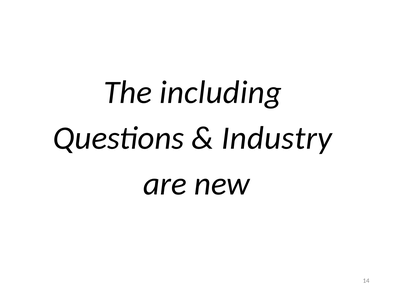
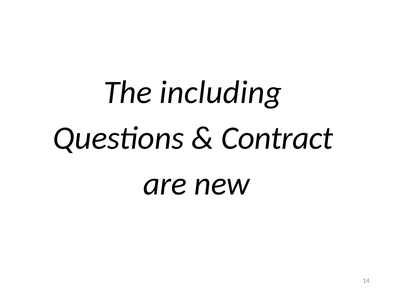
Industry: Industry -> Contract (277, 139)
